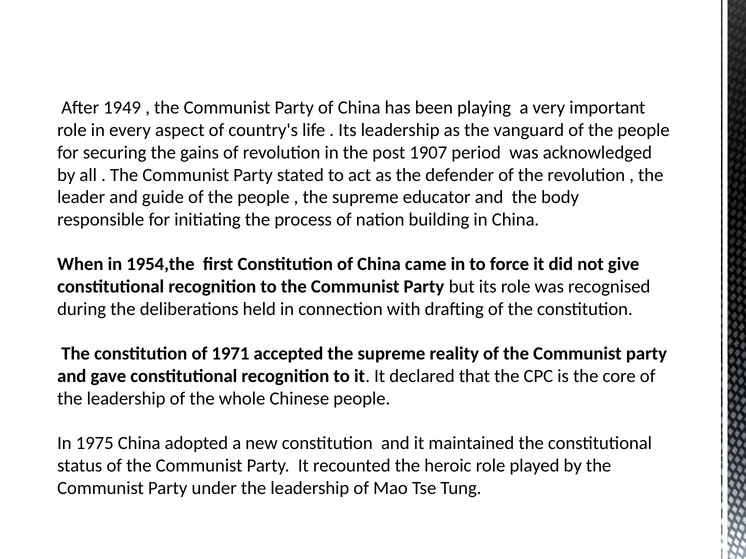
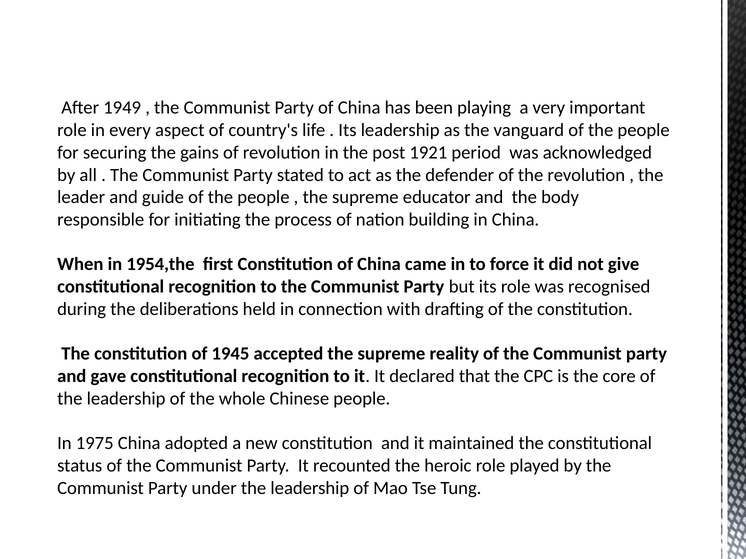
1907: 1907 -> 1921 (428, 153)
1971: 1971 -> 1945 (230, 354)
